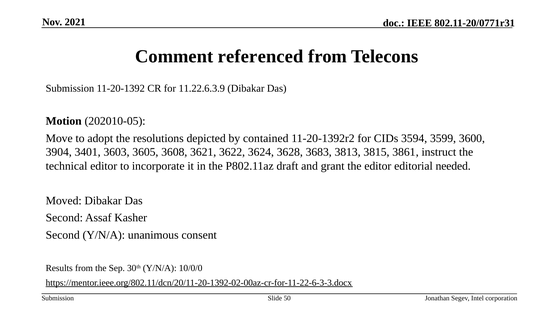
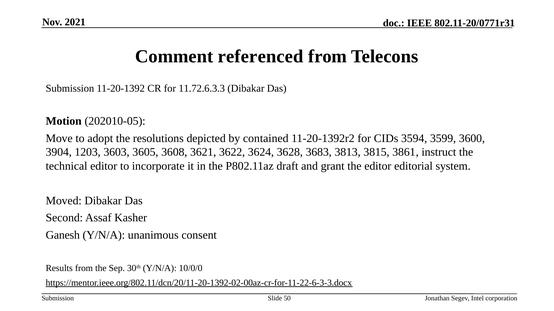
11.22.6.3.9: 11.22.6.3.9 -> 11.72.6.3.3 (202, 89)
3401: 3401 -> 1203 (88, 152)
needed: needed -> system (453, 166)
Second: Second -> Ganesh (63, 236)
